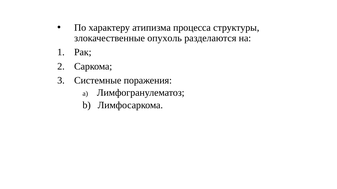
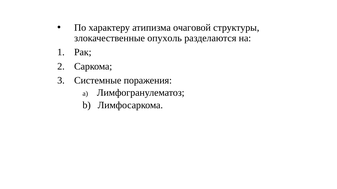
процесса: процесса -> очаговой (192, 28)
